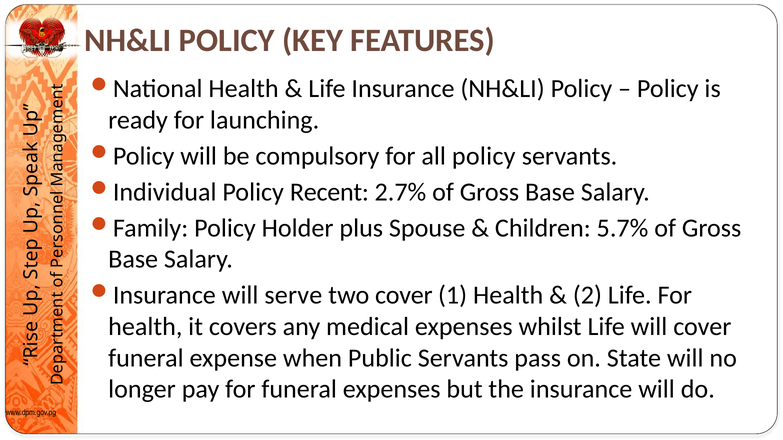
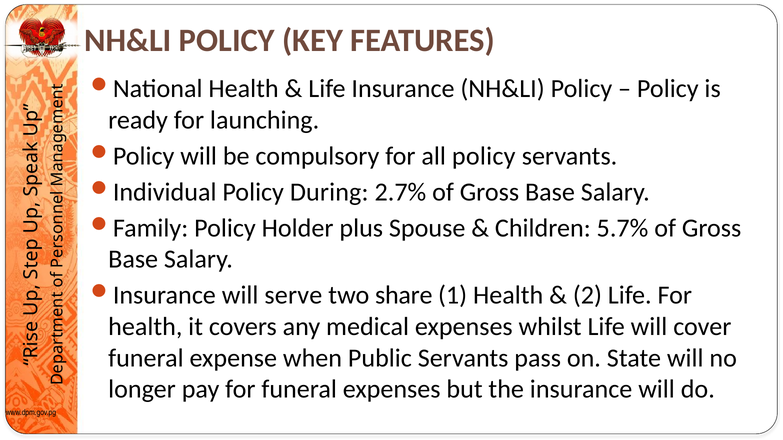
Recent: Recent -> During (329, 192)
two cover: cover -> share (404, 296)
